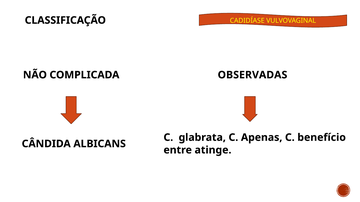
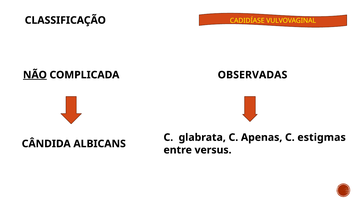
NÃO underline: none -> present (35, 75)
benefício: benefício -> estigmas (322, 138)
atinge: atinge -> versus (213, 150)
